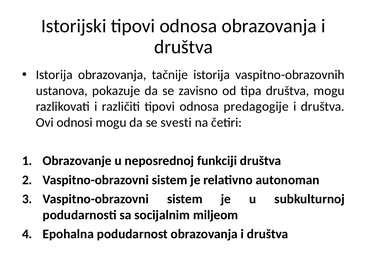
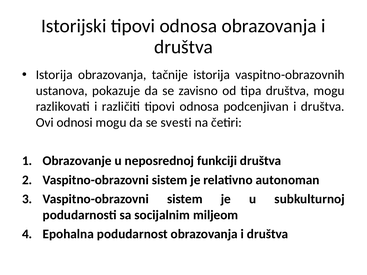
predagogije: predagogije -> podcenjivan (256, 107)
